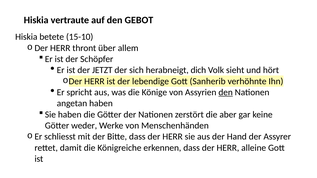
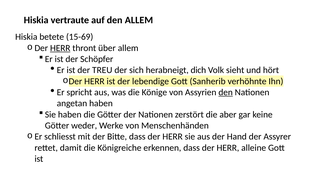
den GEBOT: GEBOT -> ALLEM (139, 20)
15-10: 15-10 -> 15-69 (80, 37)
HERR underline: none -> present (60, 48)
JETZT: JETZT -> TREU (102, 70)
